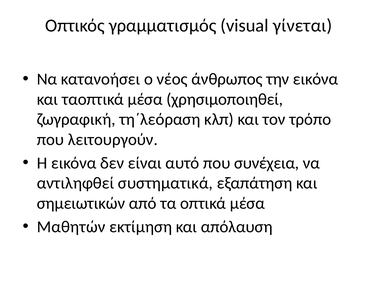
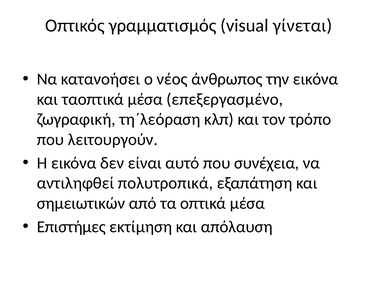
χρησιμοποιηθεί: χρησιμοποιηθεί -> επεξεργασμένο (225, 99)
συστηματικά: συστηματικά -> πολυτροπικά (165, 183)
Μαθητών: Μαθητών -> Επιστήμες (71, 227)
